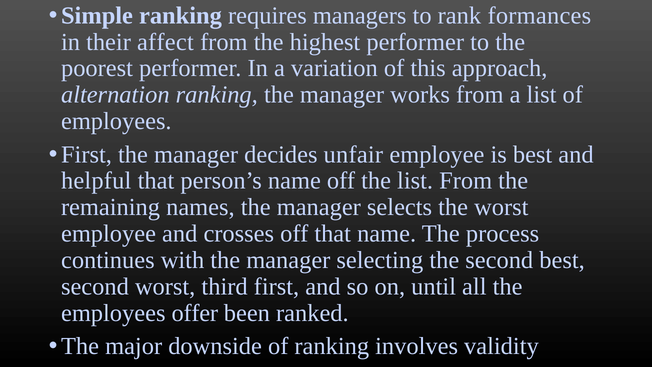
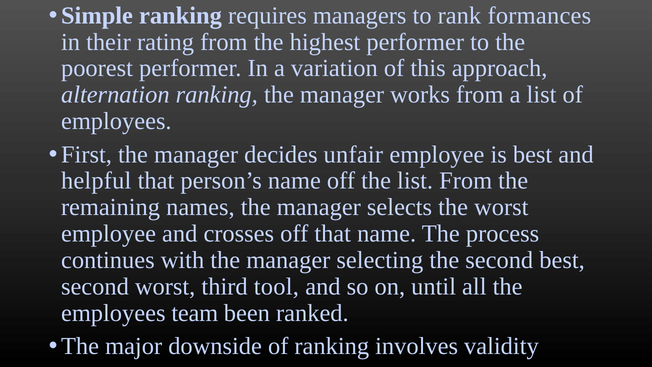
affect: affect -> rating (166, 42)
third first: first -> tool (276, 286)
offer: offer -> team (195, 313)
